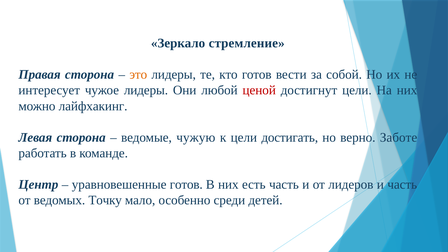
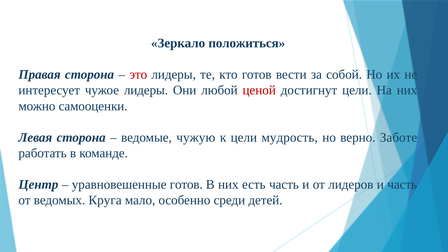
стремление: стремление -> положиться (247, 43)
это colour: orange -> red (138, 75)
лайфхакинг: лайфхакинг -> самооценки (93, 106)
достигать: достигать -> мудрость (290, 137)
Точку: Точку -> Круга (105, 200)
